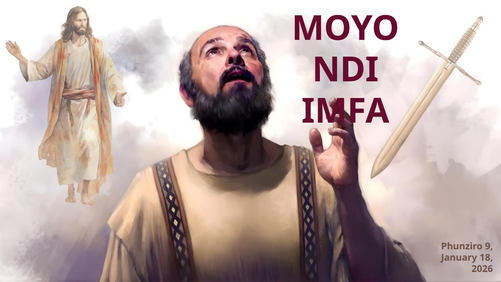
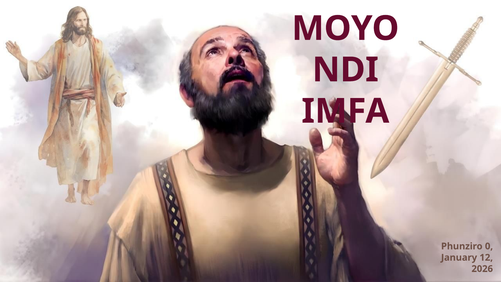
9: 9 -> 0 (489, 246)
18: 18 -> 12 (486, 257)
